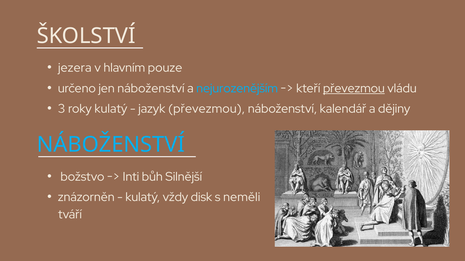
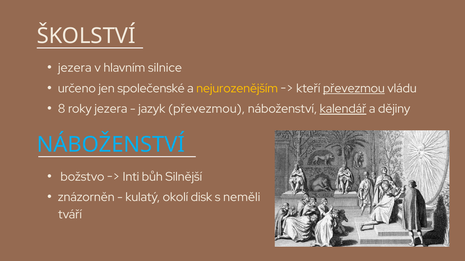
pouze: pouze -> silnice (165, 68)
jen náboženství: náboženství -> společenské (151, 89)
nejurozenějším colour: light blue -> yellow (237, 89)
3: 3 -> 8 (62, 109)
roky kulatý: kulatý -> jezera (111, 109)
kalendář underline: none -> present (343, 109)
vždy: vždy -> okolí (175, 197)
